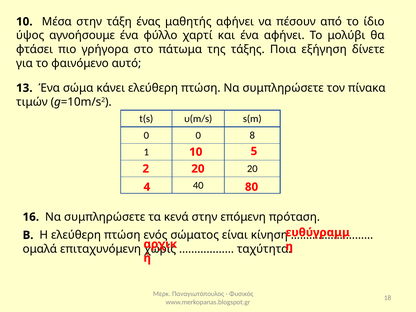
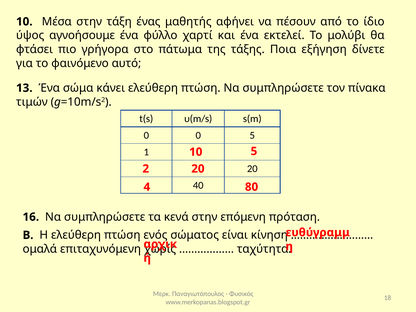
ένα αφήνει: αφήνει -> εκτελεί (284, 36)
0 8: 8 -> 5 (252, 135)
